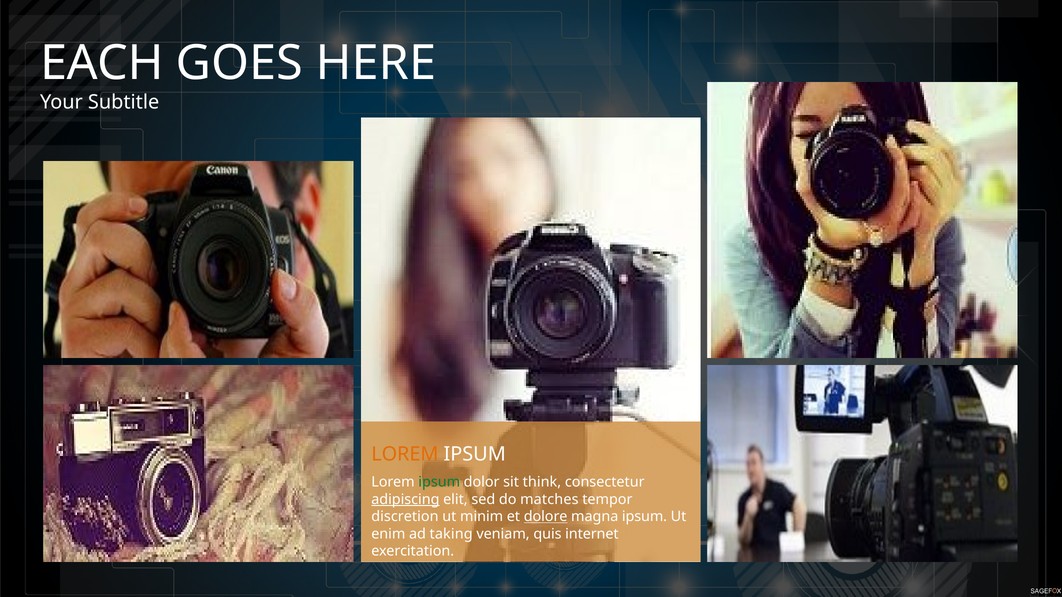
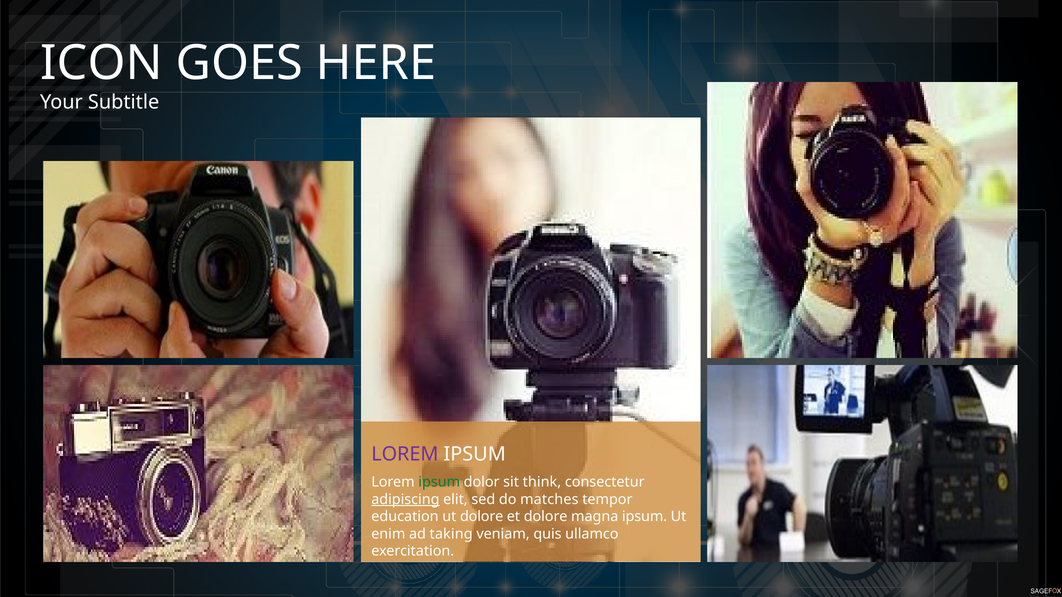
EACH: EACH -> ICON (101, 63)
LOREM colour: orange -> purple (405, 454)
discretion: discretion -> education (405, 517)
ut minim: minim -> dolore (482, 517)
dolore underline: present -> none (546, 517)
internet: internet -> ullamco (592, 534)
